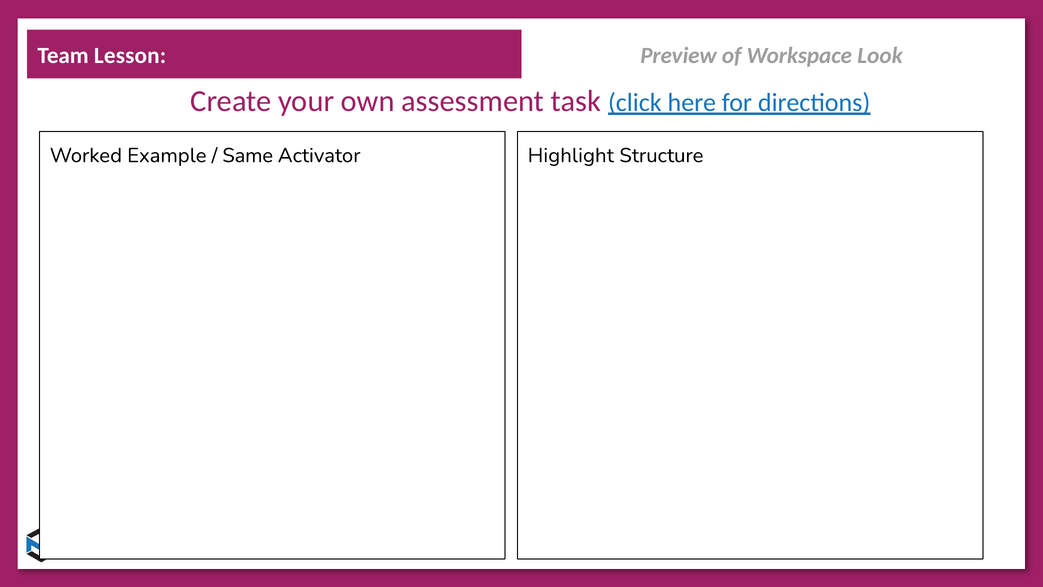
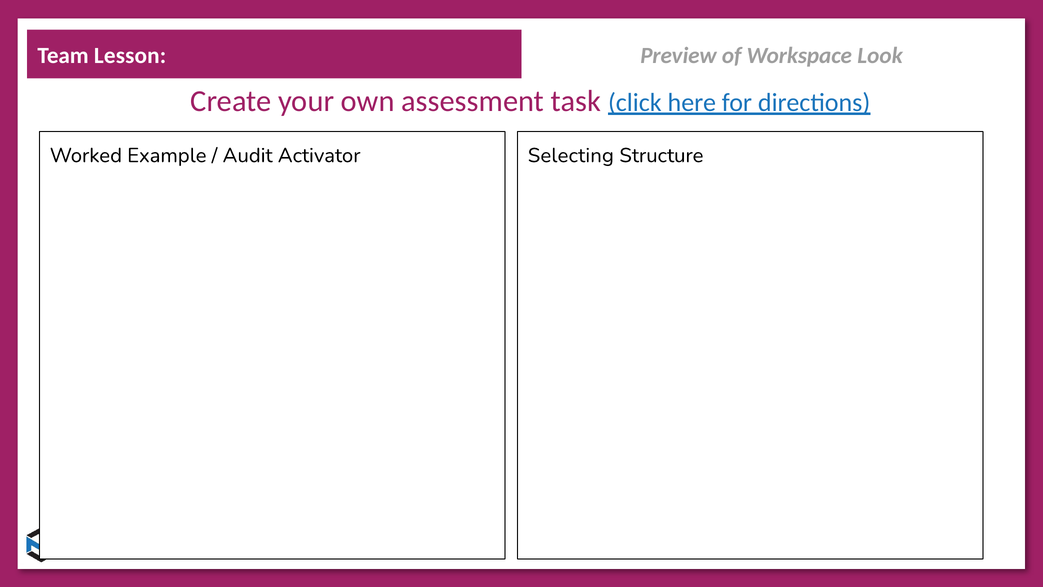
Same: Same -> Audit (248, 155)
Highlight: Highlight -> Selecting (571, 155)
